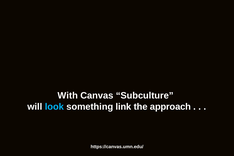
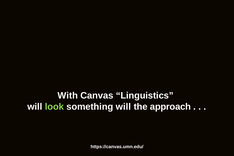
Subculture: Subculture -> Linguistics (145, 96)
look colour: light blue -> light green (54, 107)
something link: link -> will (123, 107)
